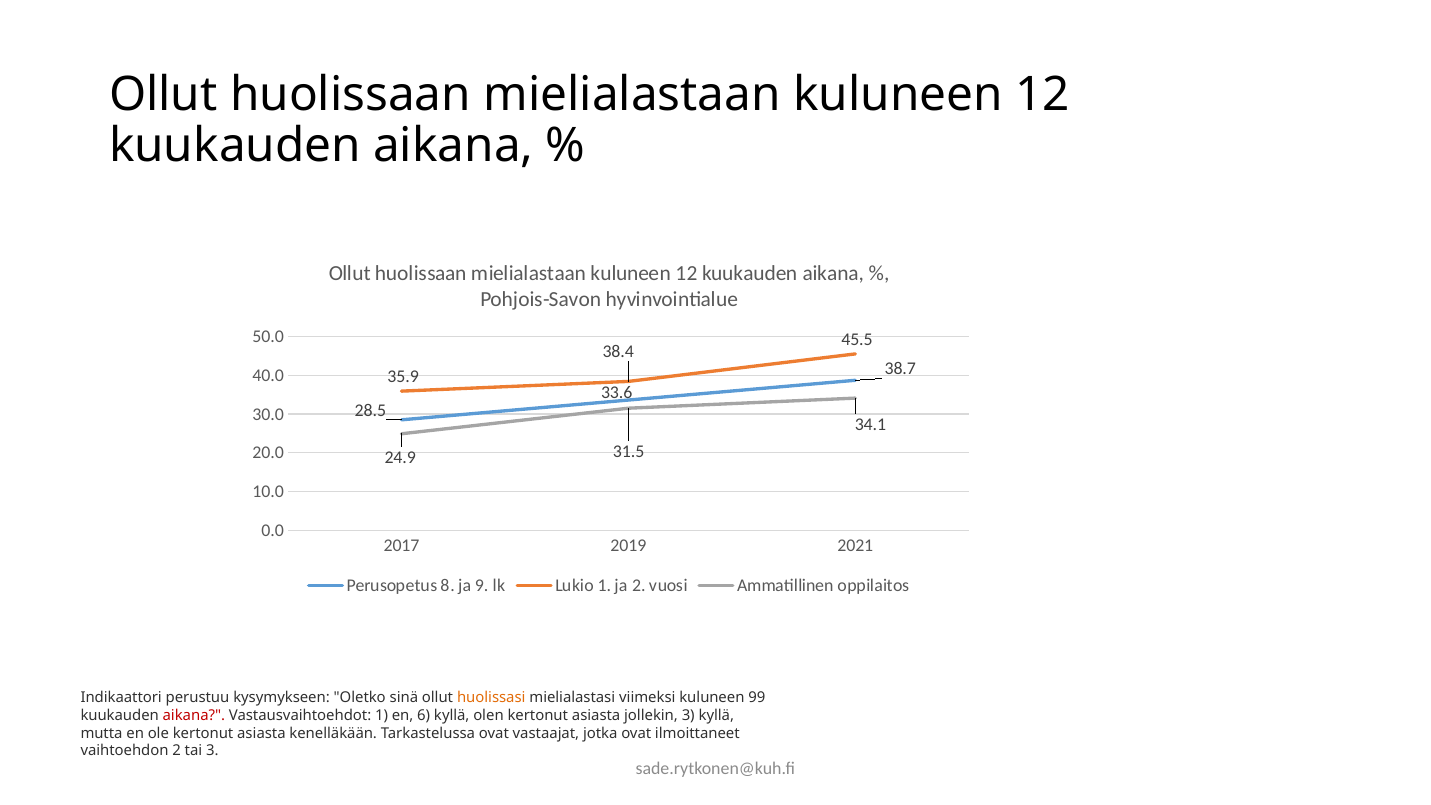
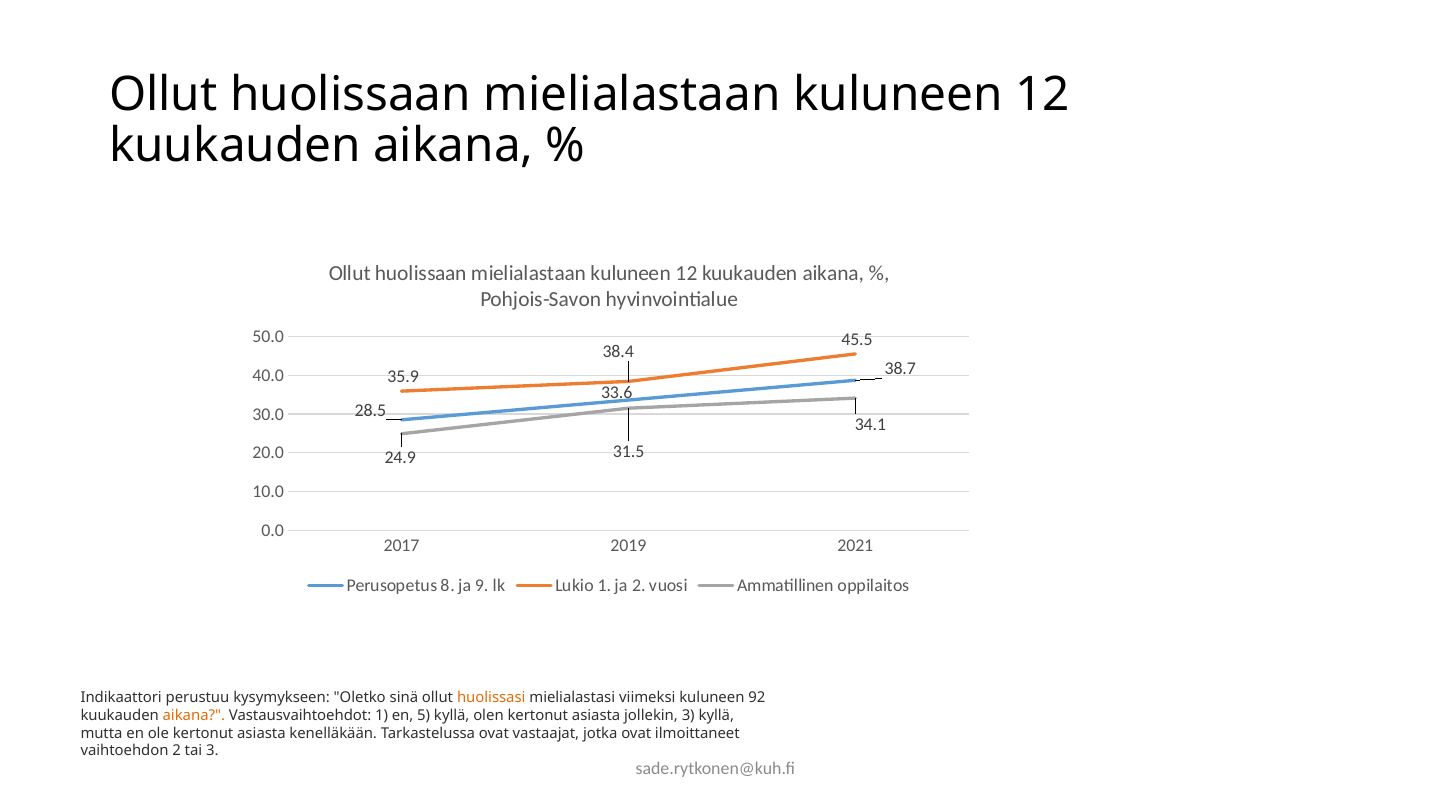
99: 99 -> 92 (757, 697)
aikana colour: red -> orange (194, 715)
6: 6 -> 5 (424, 715)
